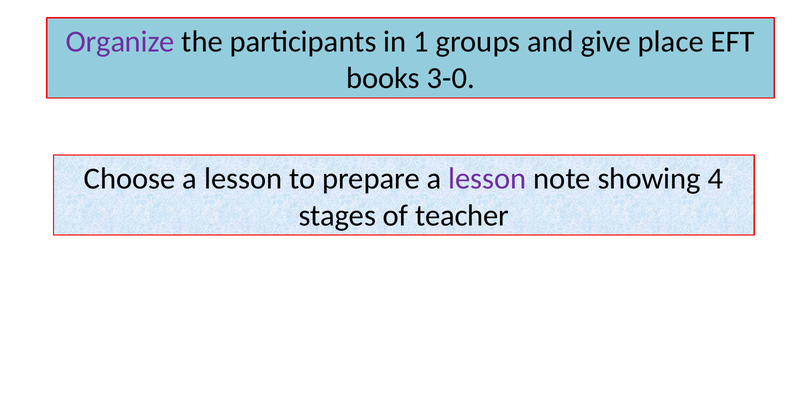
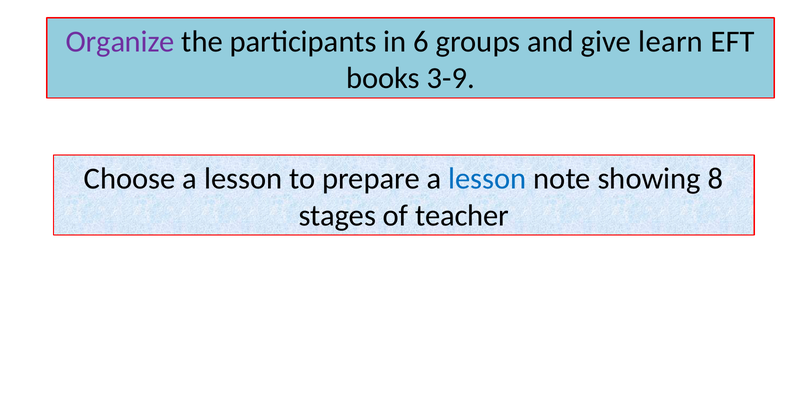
1: 1 -> 6 (421, 42)
place: place -> learn (671, 42)
3-0: 3-0 -> 3-9 (451, 78)
lesson colour: purple -> blue (487, 179)
4: 4 -> 8 (715, 179)
